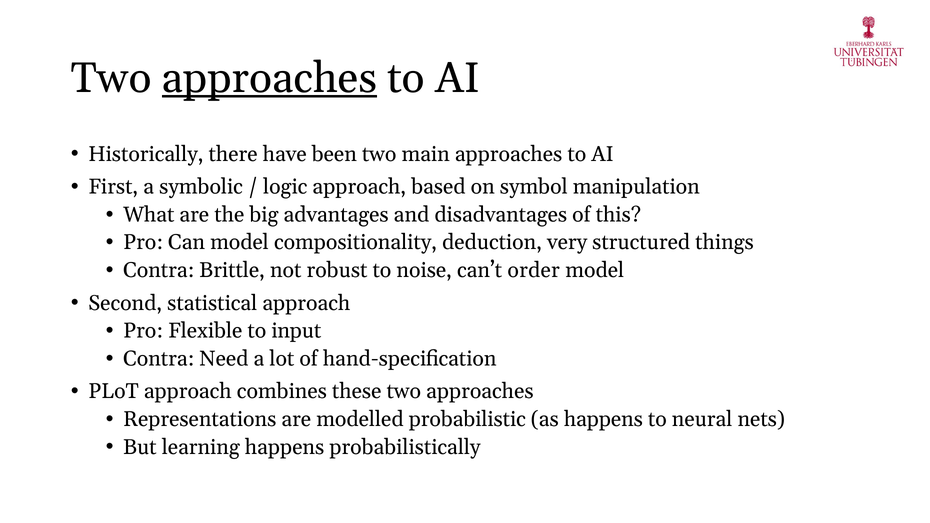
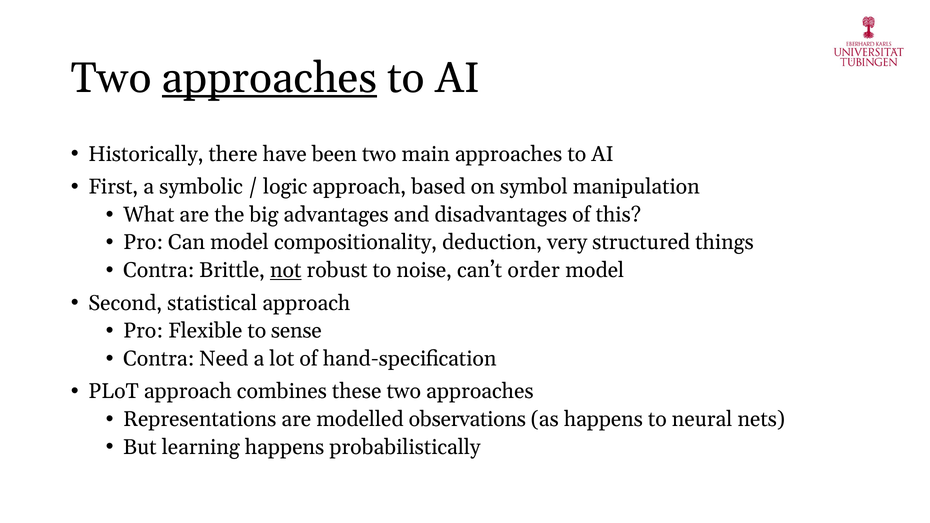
not underline: none -> present (286, 270)
input: input -> sense (296, 331)
probabilistic: probabilistic -> observations (467, 419)
